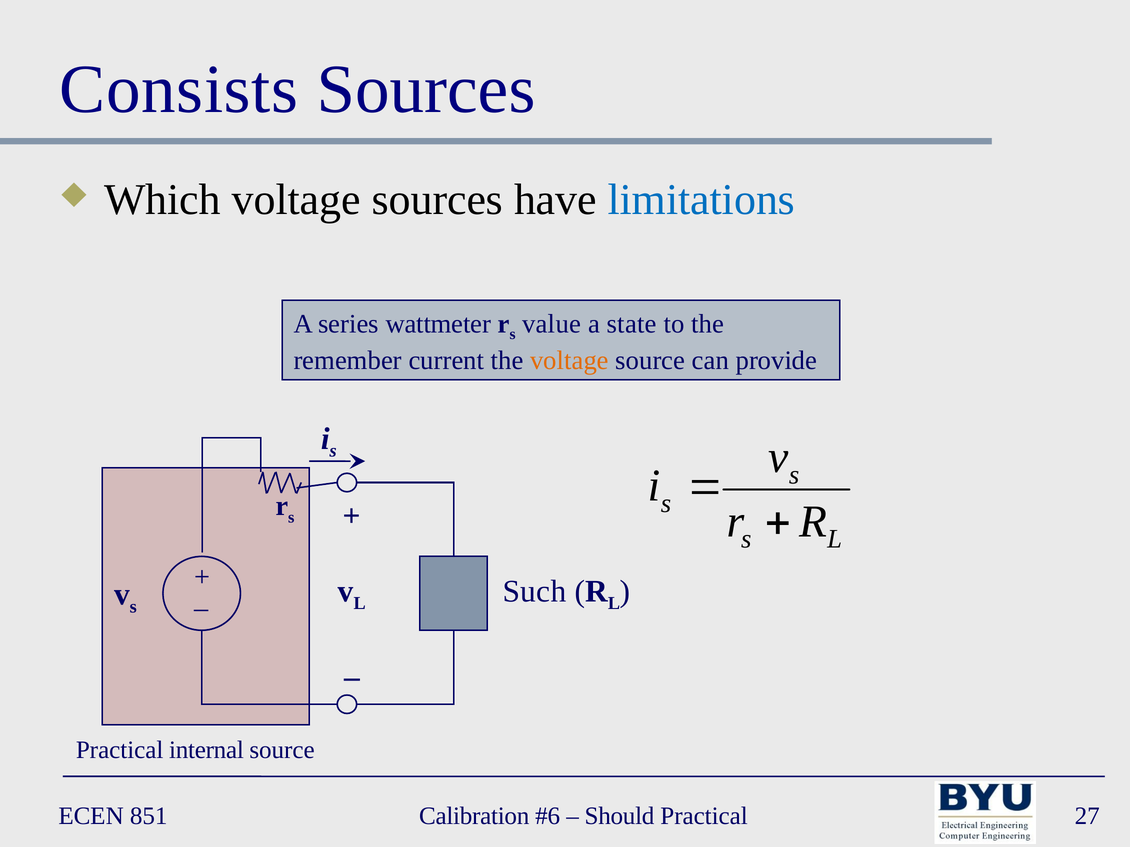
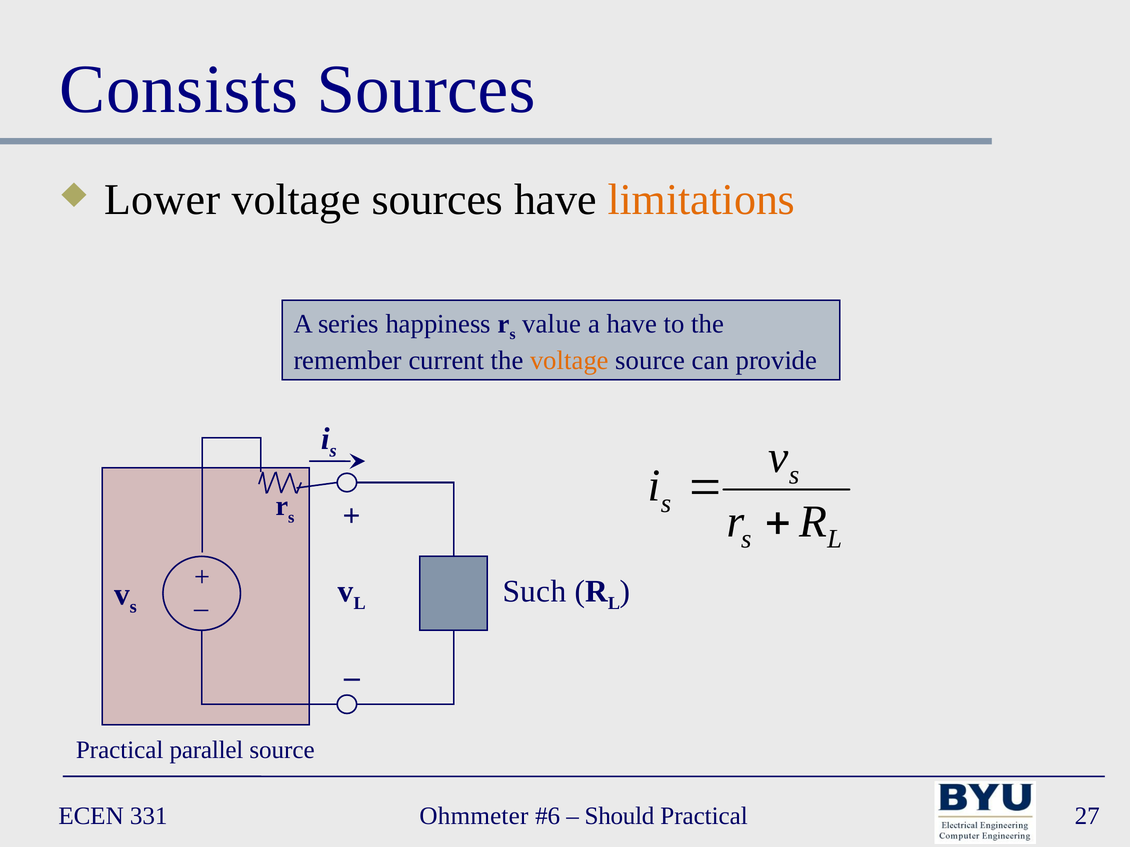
Which: Which -> Lower (162, 200)
limitations colour: blue -> orange (701, 200)
wattmeter: wattmeter -> happiness (438, 324)
a state: state -> have (632, 324)
internal: internal -> parallel (206, 750)
851: 851 -> 331 (149, 816)
Calibration: Calibration -> Ohmmeter (474, 816)
